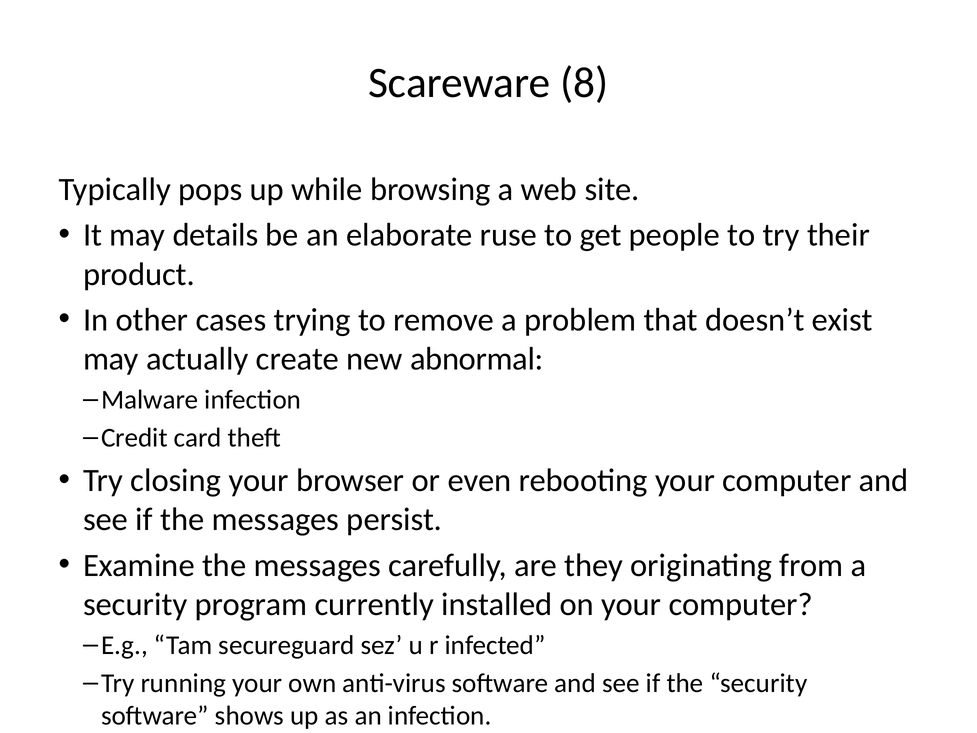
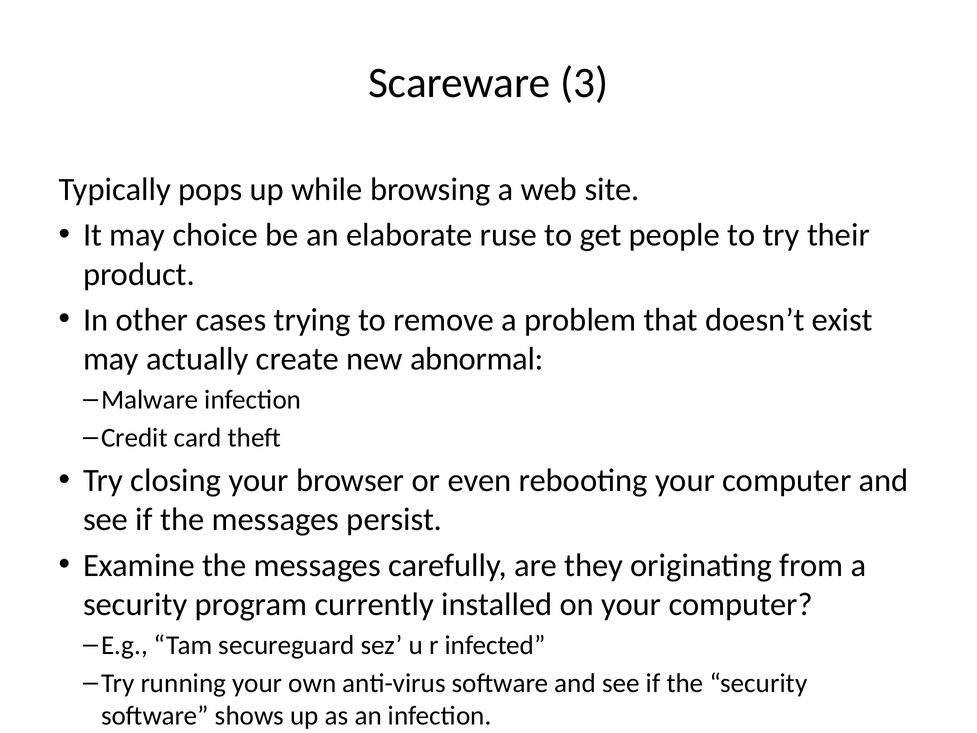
8: 8 -> 3 (584, 83)
details: details -> choice (215, 235)
